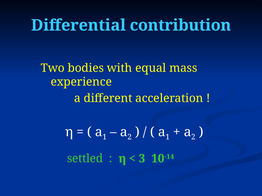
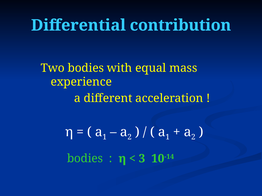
settled: settled -> bodies (85, 159)
